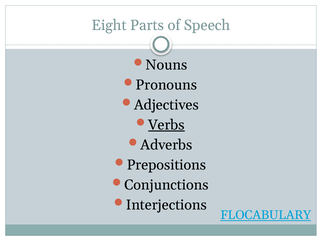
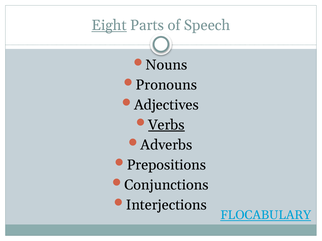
Eight underline: none -> present (109, 25)
